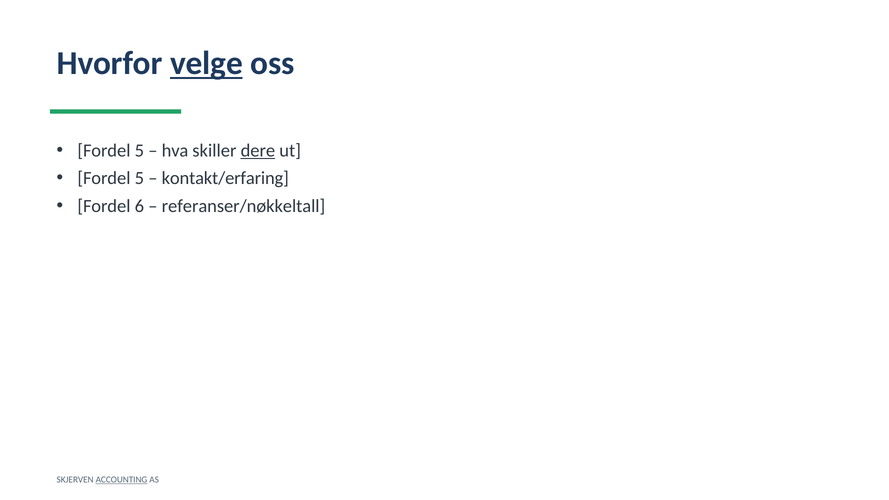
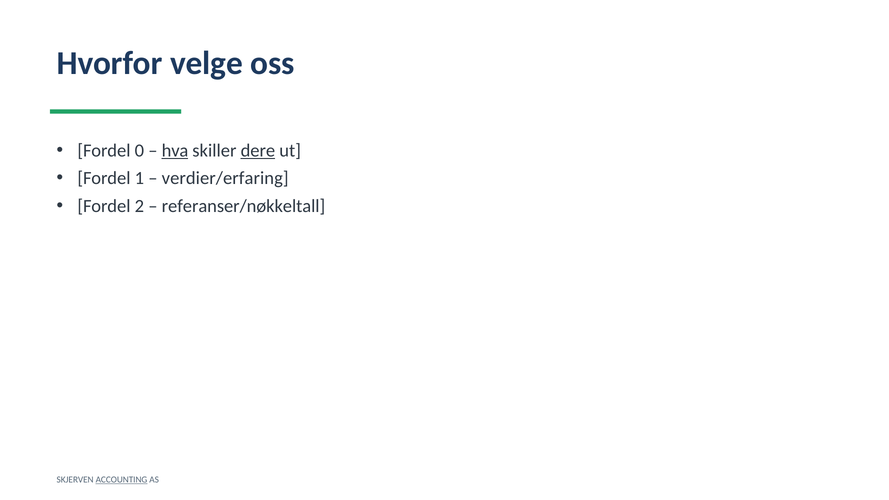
velge underline: present -> none (206, 63)
5: 5 -> 0 (139, 151)
hva underline: none -> present (175, 151)
5: 5 -> 1 (139, 178)
kontakt/erfaring: kontakt/erfaring -> verdier/erfaring (225, 178)
6: 6 -> 2 (139, 206)
